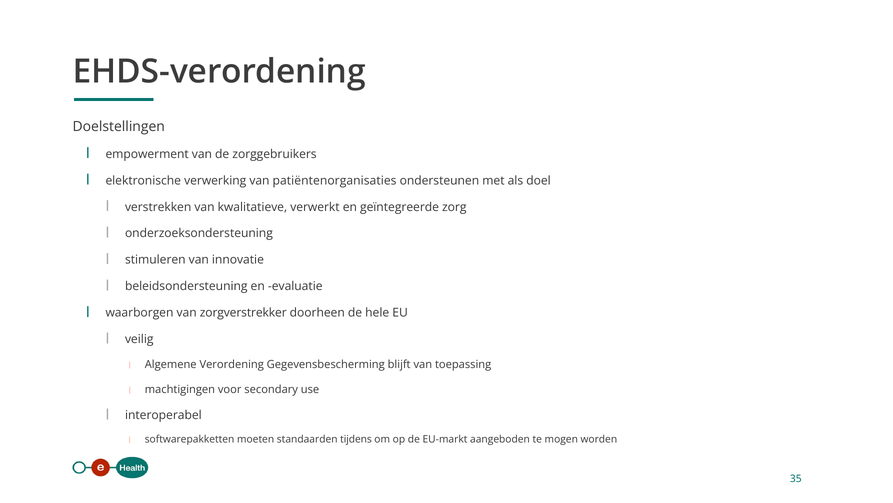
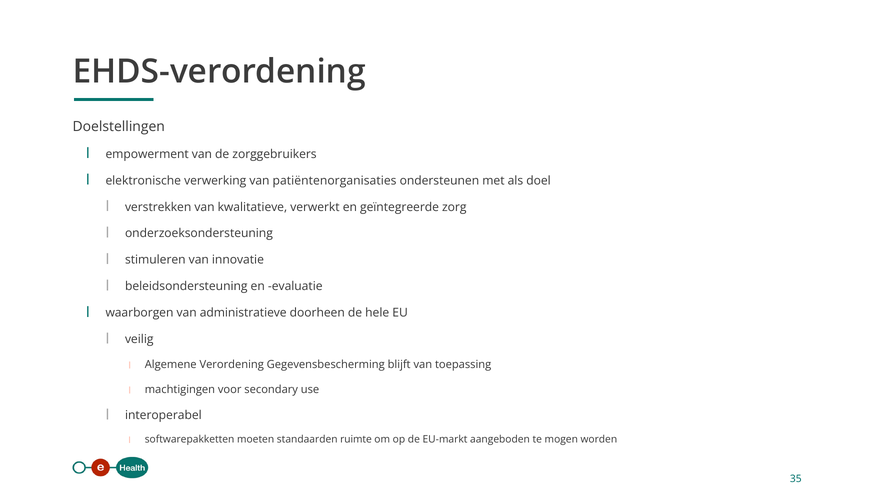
zorgverstrekker: zorgverstrekker -> administratieve (243, 312)
tijdens: tijdens -> ruimte (356, 439)
